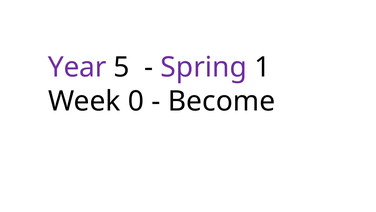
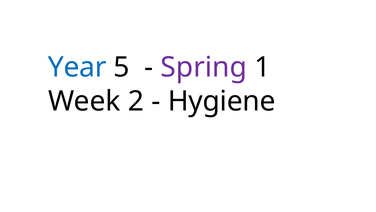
Year colour: purple -> blue (77, 67)
0: 0 -> 2 (136, 101)
Become: Become -> Hygiene (222, 101)
